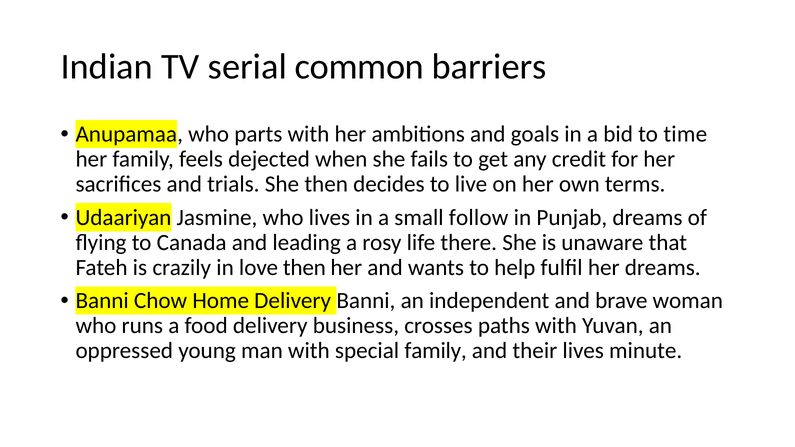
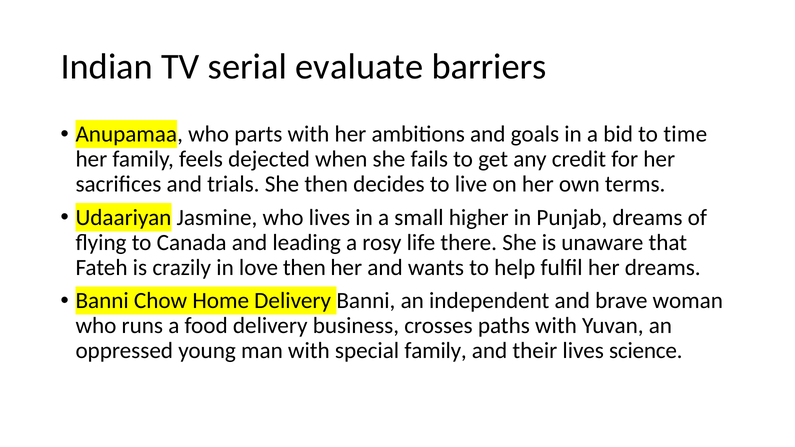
common: common -> evaluate (359, 67)
follow: follow -> higher (479, 218)
minute: minute -> science (646, 351)
